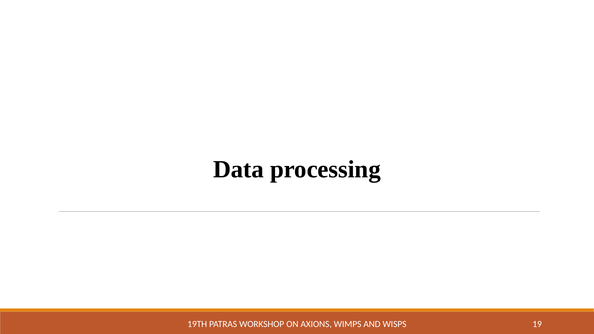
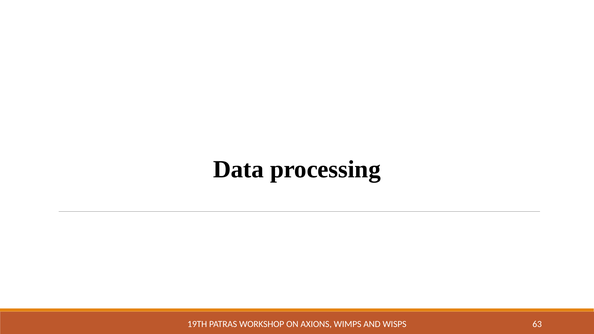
19: 19 -> 63 (537, 324)
